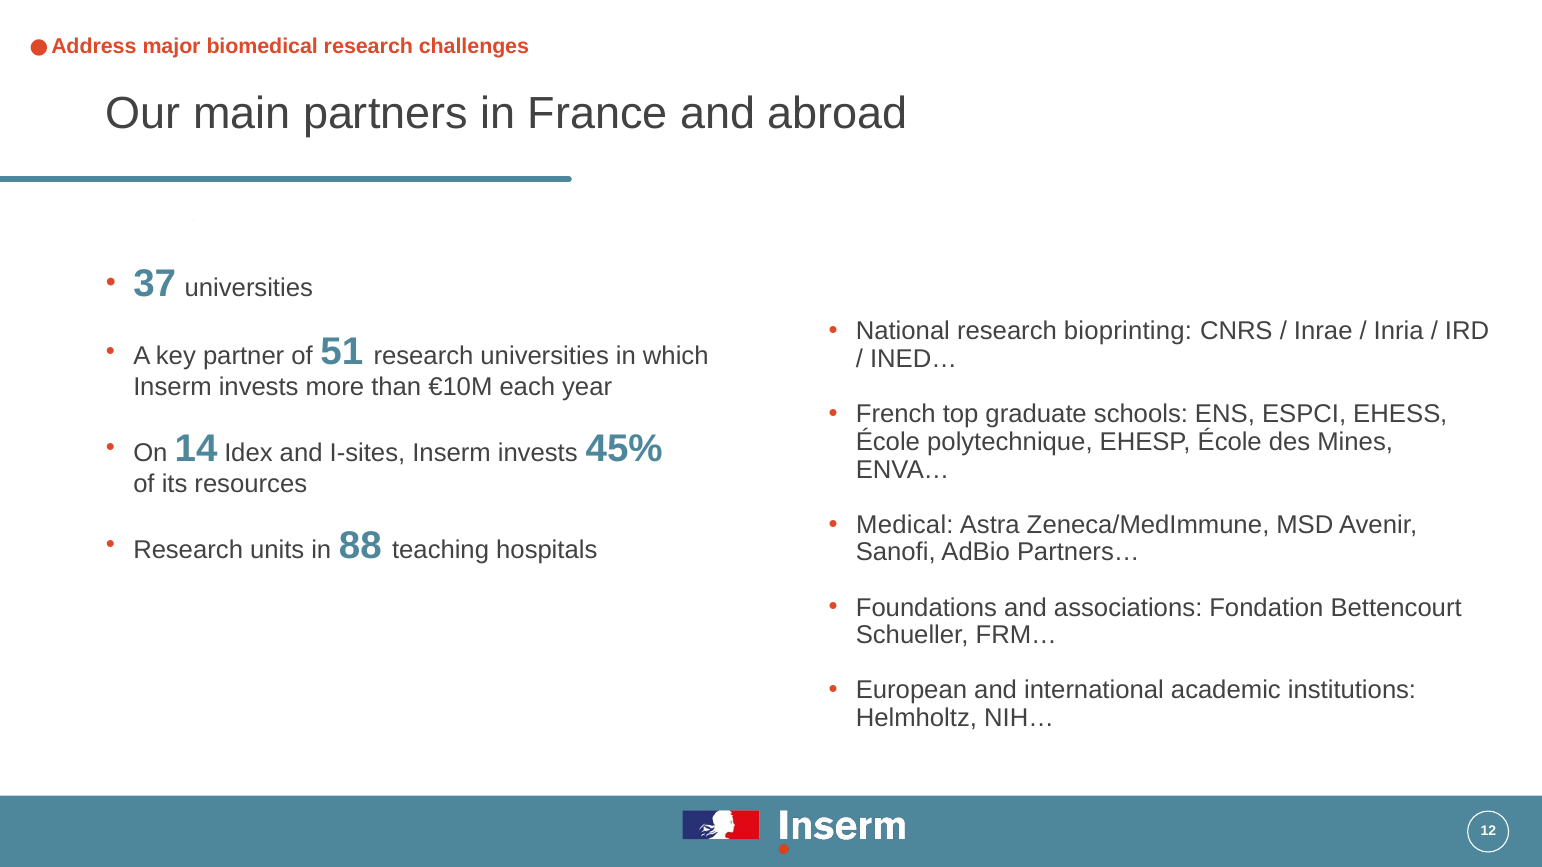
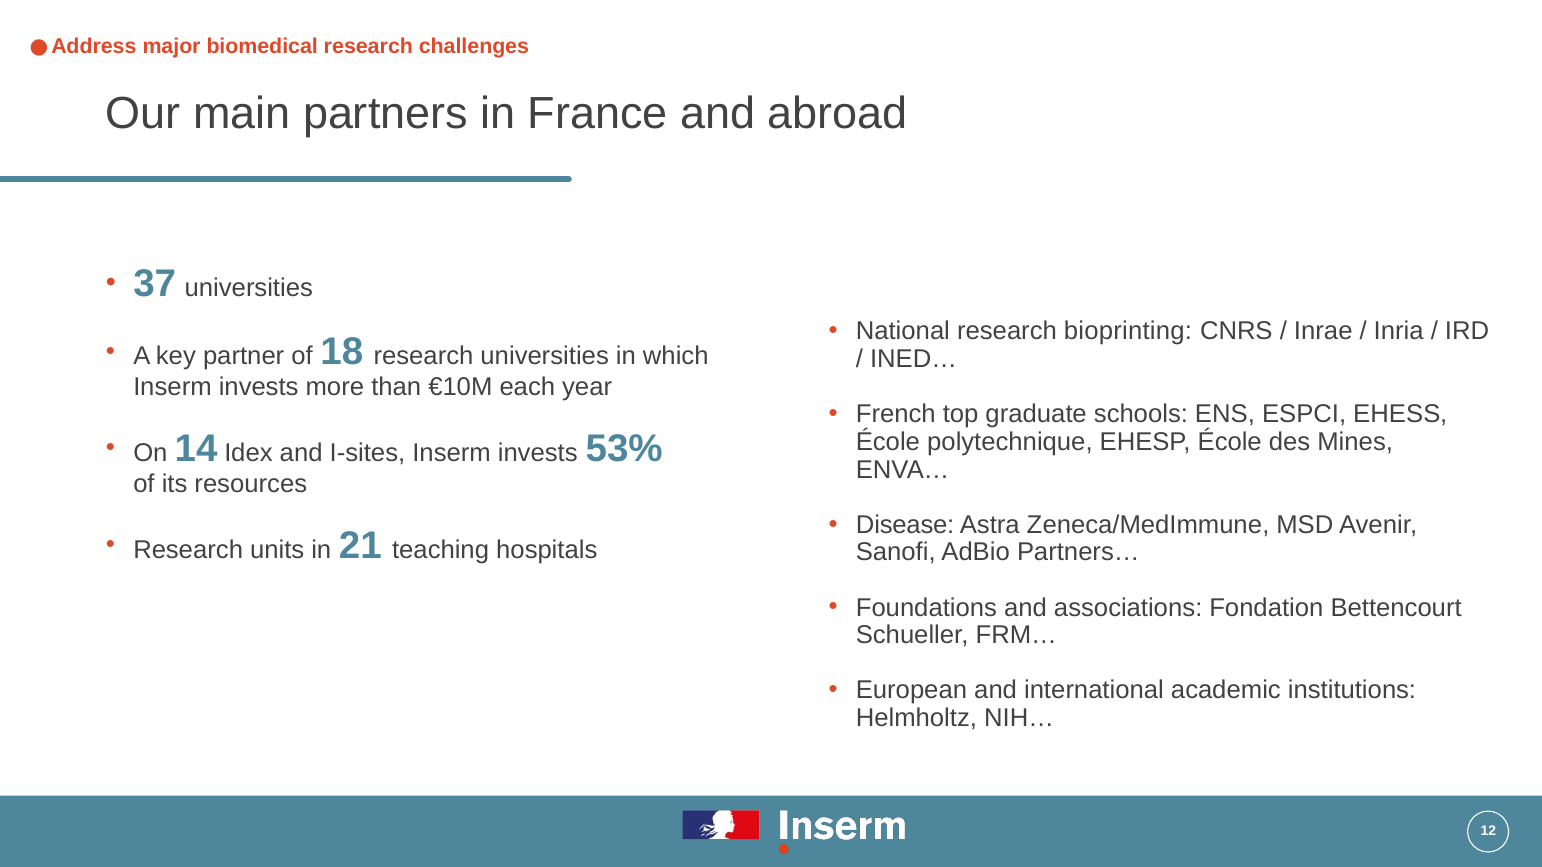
51: 51 -> 18 (342, 352)
45%: 45% -> 53% (624, 449)
Medical: Medical -> Disease (905, 525)
88: 88 -> 21 (360, 546)
